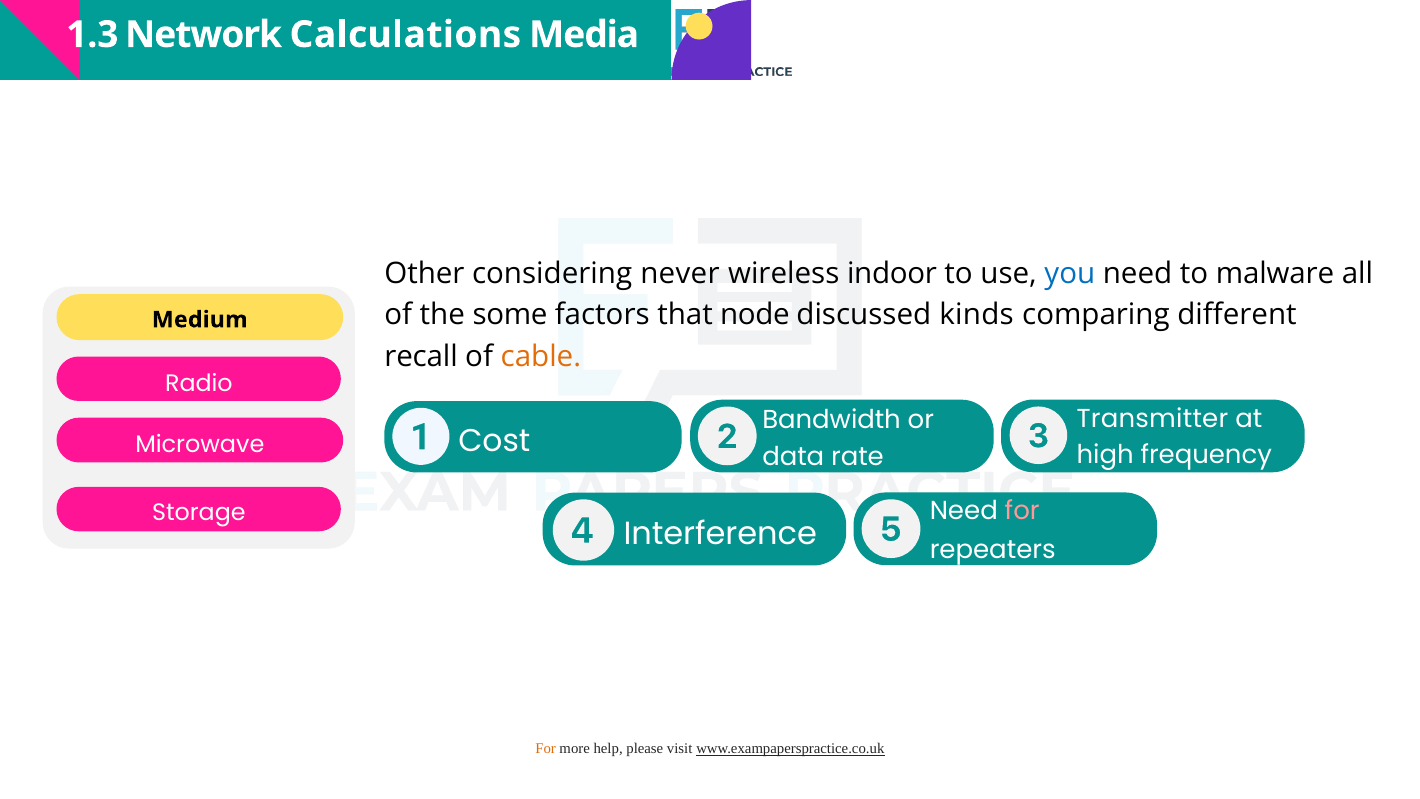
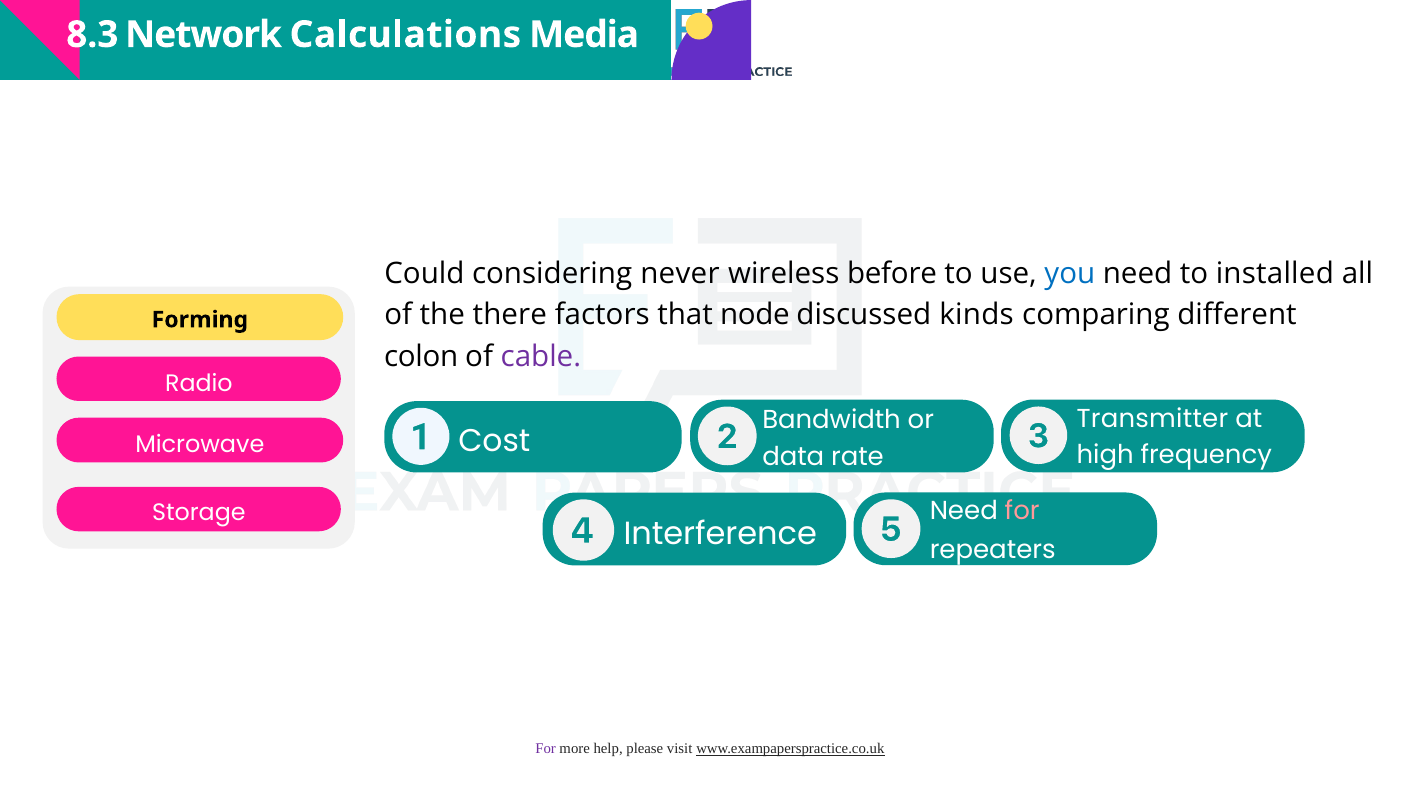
1.3: 1.3 -> 8.3 (92, 35)
Other: Other -> Could (424, 273)
indoor: indoor -> before (892, 273)
malware: malware -> installed (1275, 273)
some: some -> there (510, 315)
Medium: Medium -> Forming (200, 320)
recall: recall -> colon (421, 356)
cable colour: orange -> purple (541, 356)
For colour: orange -> purple (546, 749)
